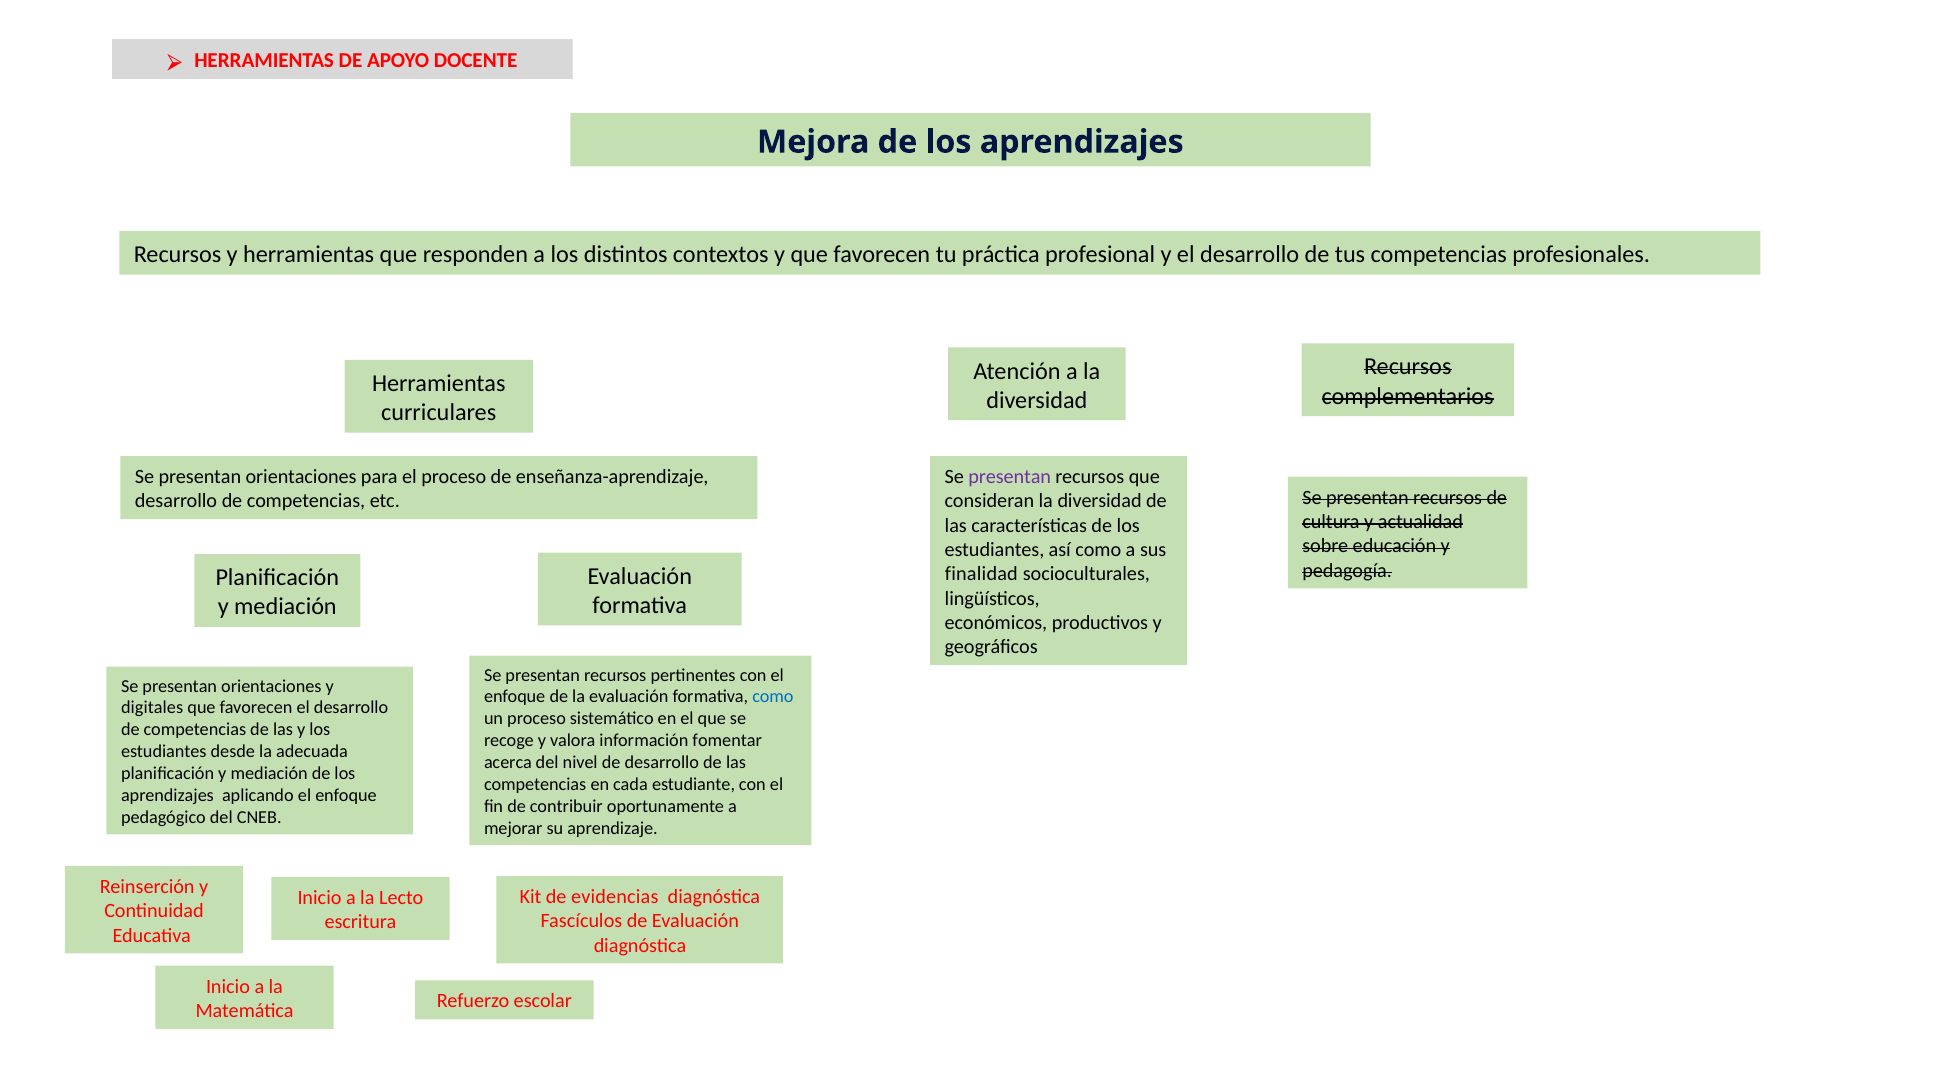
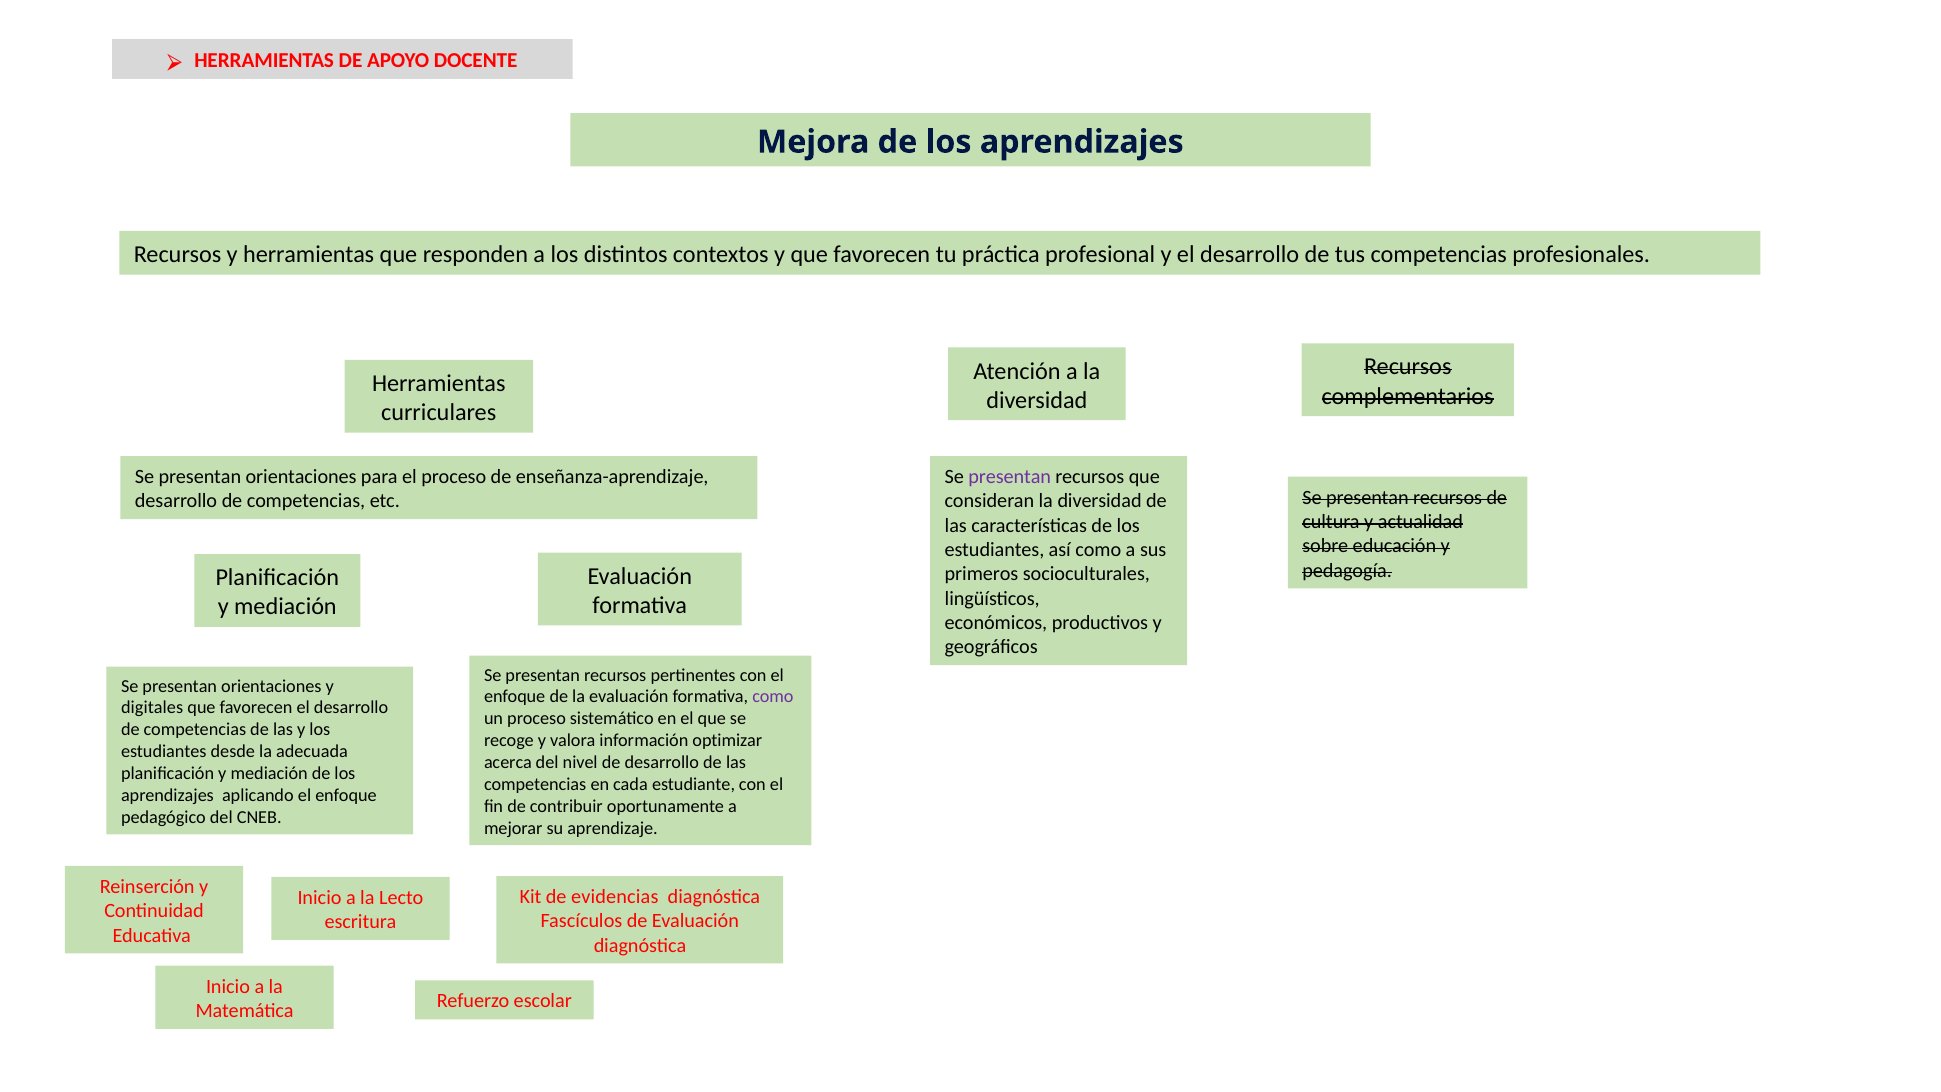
finalidad: finalidad -> primeros (982, 574)
como colour: blue -> purple (773, 697)
fomentar: fomentar -> optimizar (727, 741)
